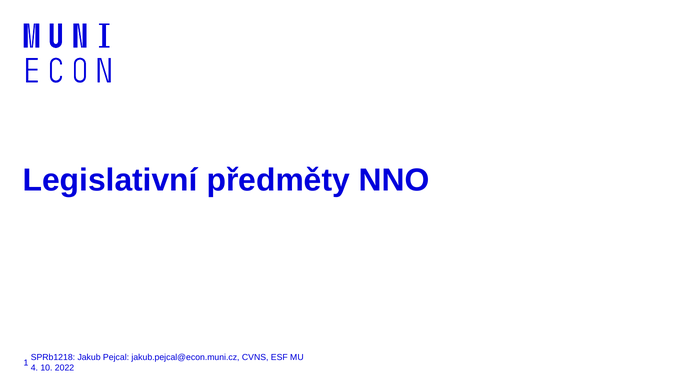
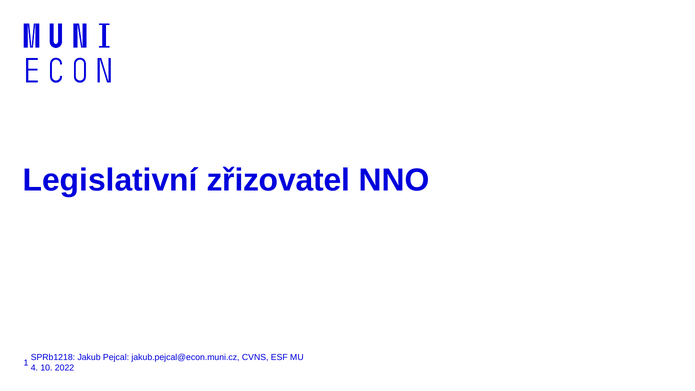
předměty: předměty -> zřizovatel (278, 180)
